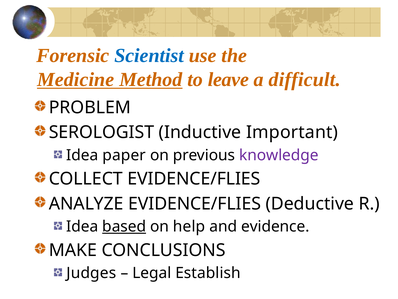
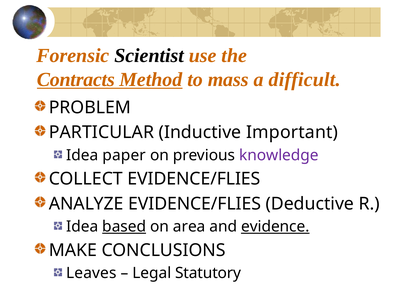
Scientist colour: blue -> black (149, 55)
Medicine: Medicine -> Contracts (76, 79)
leave: leave -> mass (228, 79)
SEROLOGIST: SEROLOGIST -> PARTICULAR (101, 132)
help: help -> area (189, 226)
evidence underline: none -> present (275, 226)
Judges: Judges -> Leaves (91, 273)
Establish: Establish -> Statutory (208, 273)
